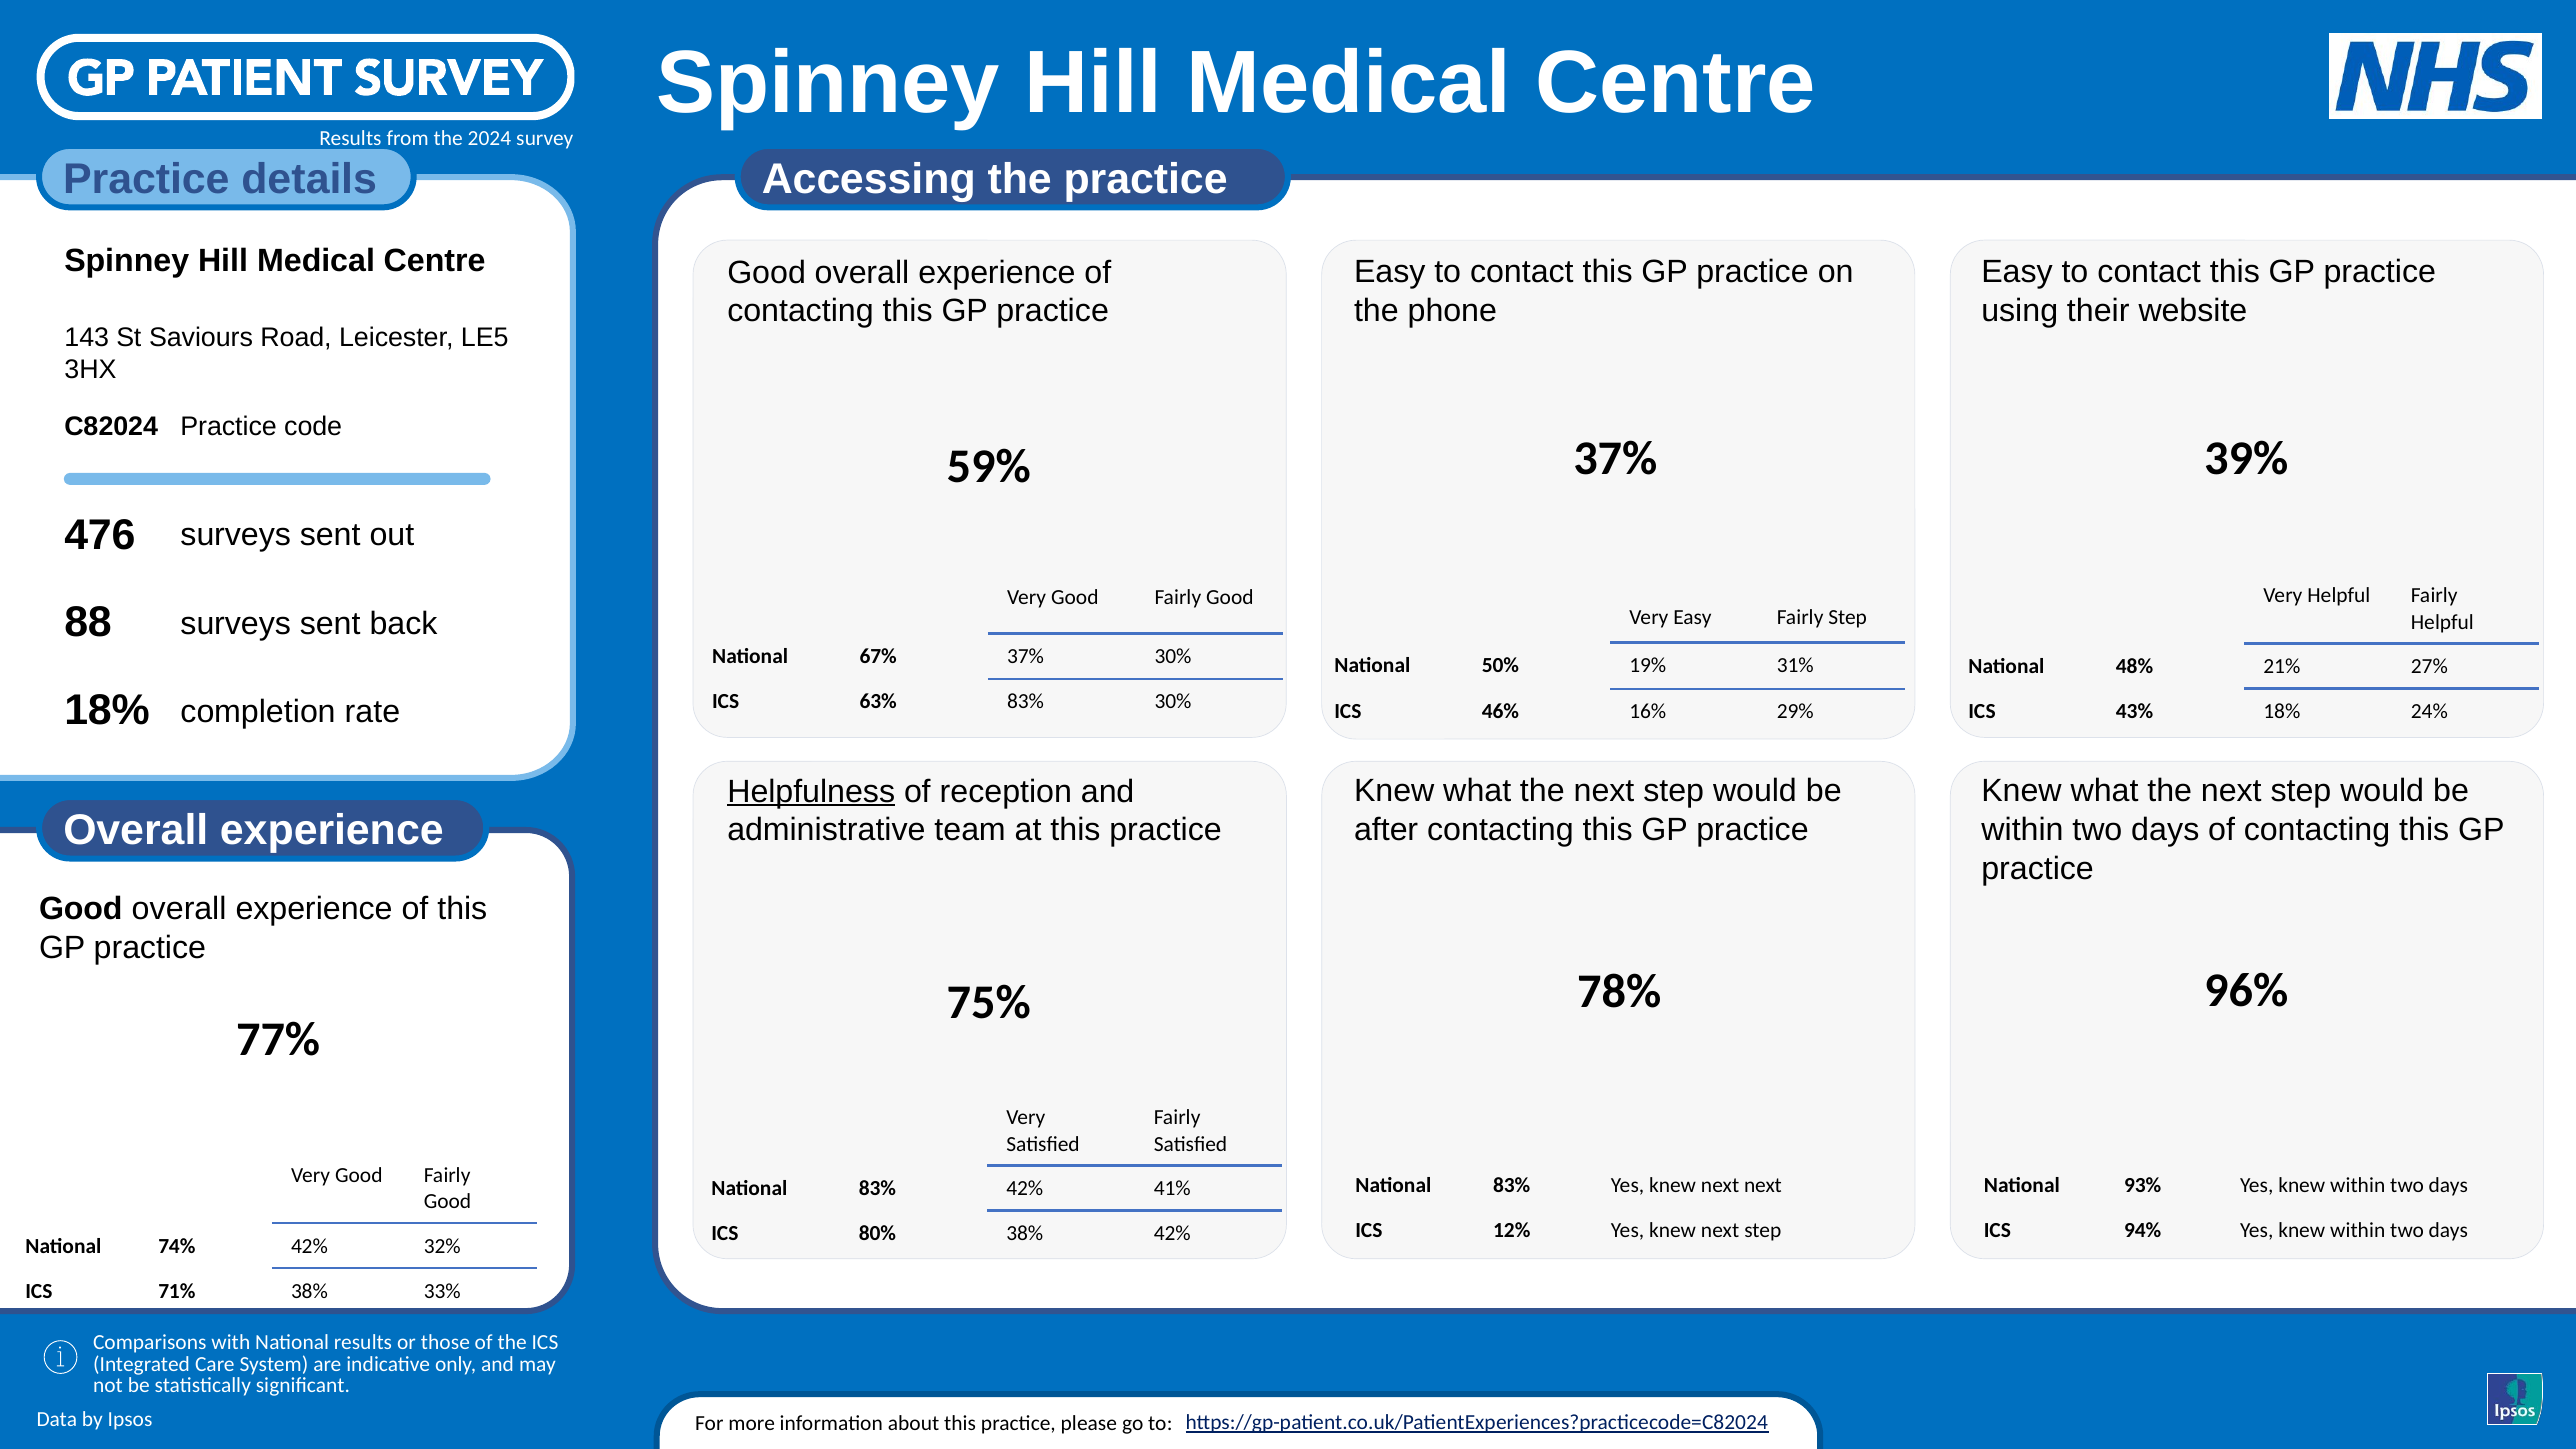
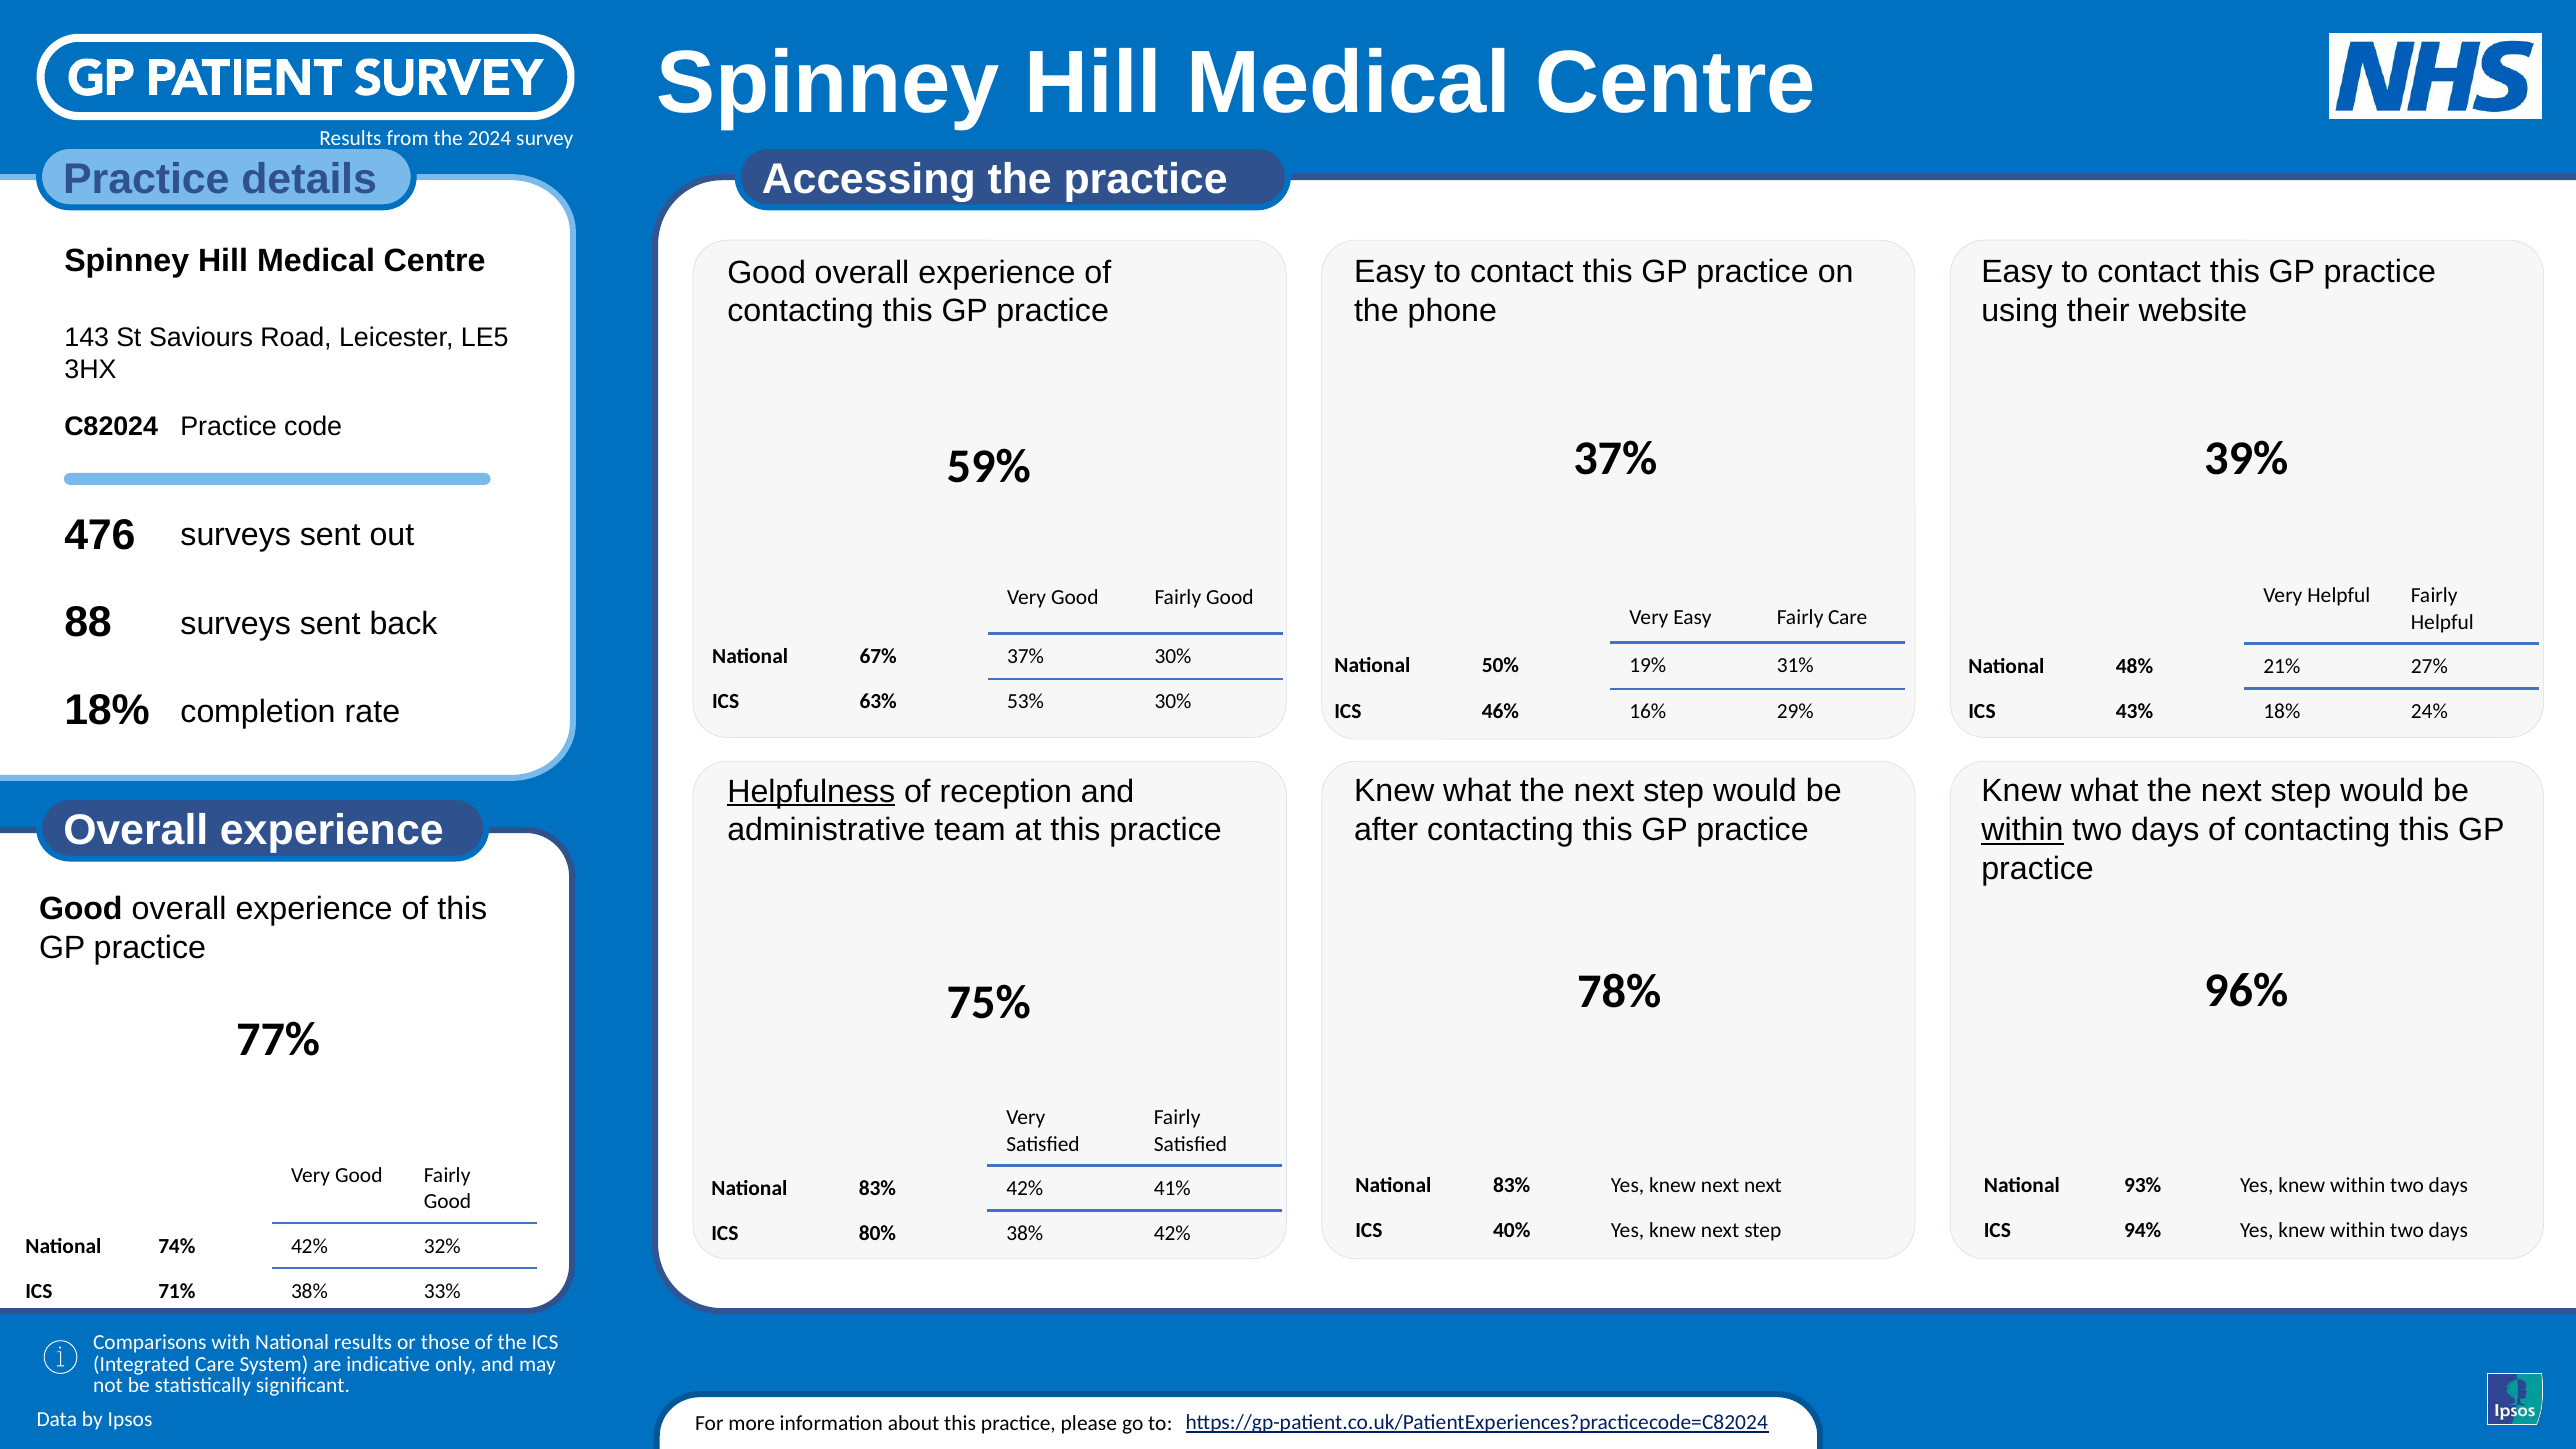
Fairly Step: Step -> Care (1848, 618)
63% 83%: 83% -> 53% (1026, 702)
within underline: none -> present (2023, 830)
12%: 12% -> 40% (1512, 1230)
